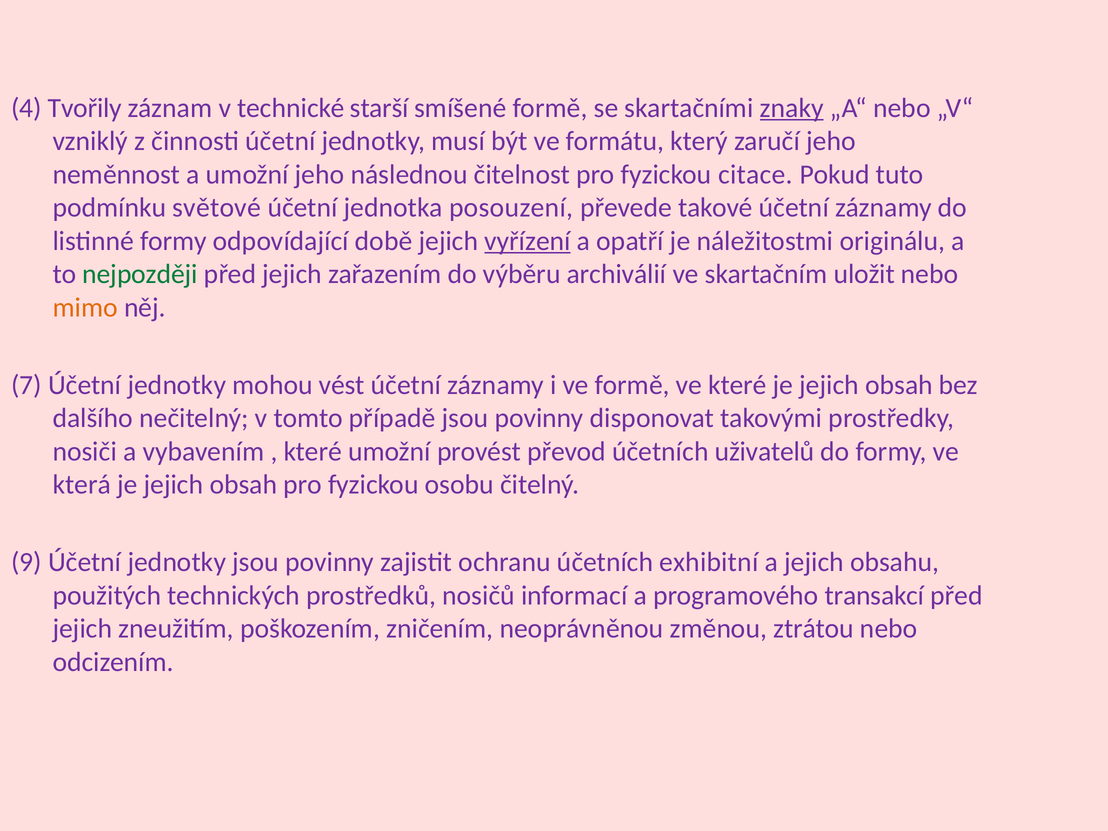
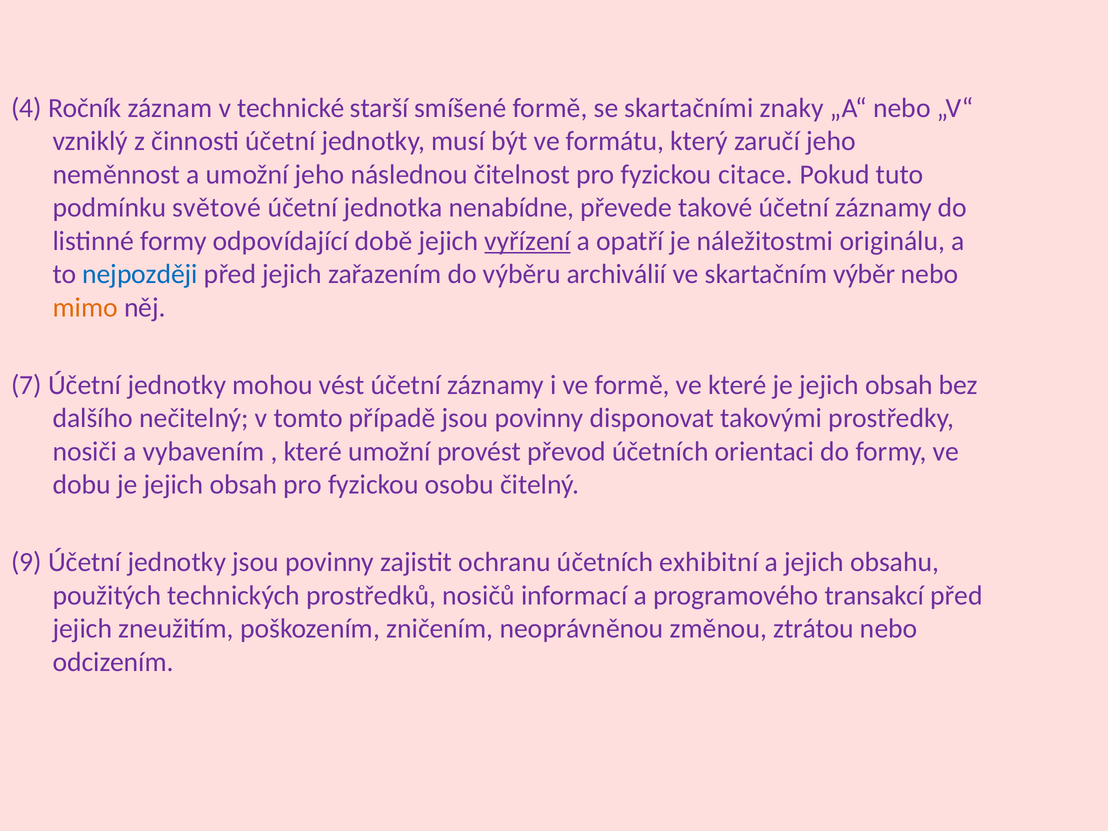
Tvořily: Tvořily -> Ročník (85, 108)
znaky underline: present -> none (792, 108)
posouzení: posouzení -> nenabídne (511, 208)
nejpozději colour: green -> blue (140, 274)
uložit: uložit -> výběr (864, 274)
uživatelů: uživatelů -> orientaci (764, 451)
která: která -> dobu (82, 485)
